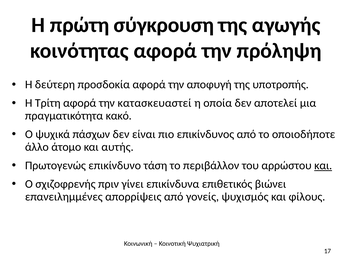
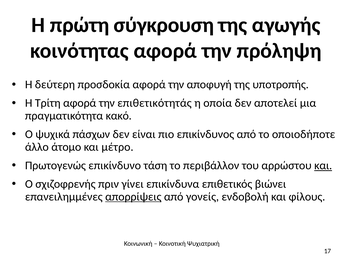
κατασκευαστεί: κατασκευαστεί -> επιθετικότητάς (155, 103)
αυτής: αυτής -> μέτρο (117, 147)
απορρίψεις underline: none -> present (133, 197)
ψυχισμός: ψυχισμός -> ενδοβολή (245, 197)
